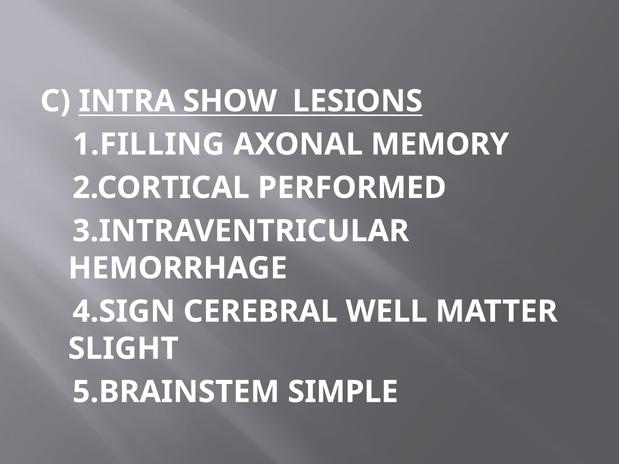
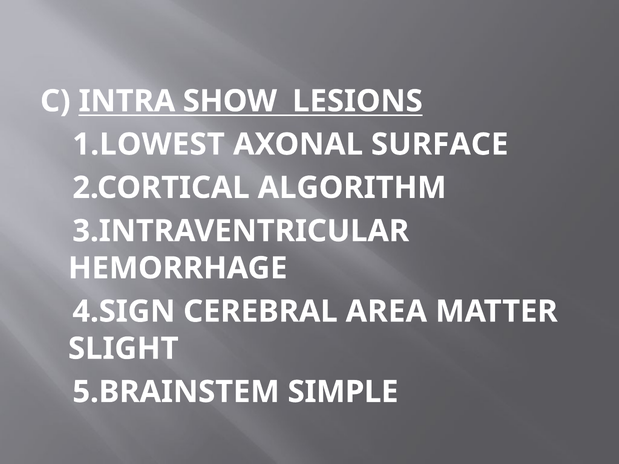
1.FILLING: 1.FILLING -> 1.LOWEST (149, 144)
MEMORY: MEMORY -> SURFACE (440, 144)
PERFORMED: PERFORMED -> ALGORITHM (352, 188)
WELL: WELL -> AREA (386, 312)
